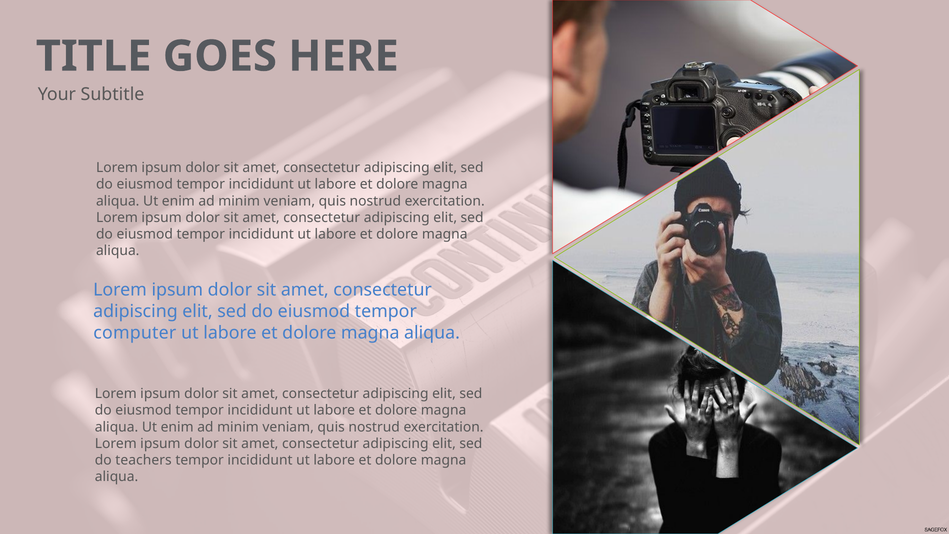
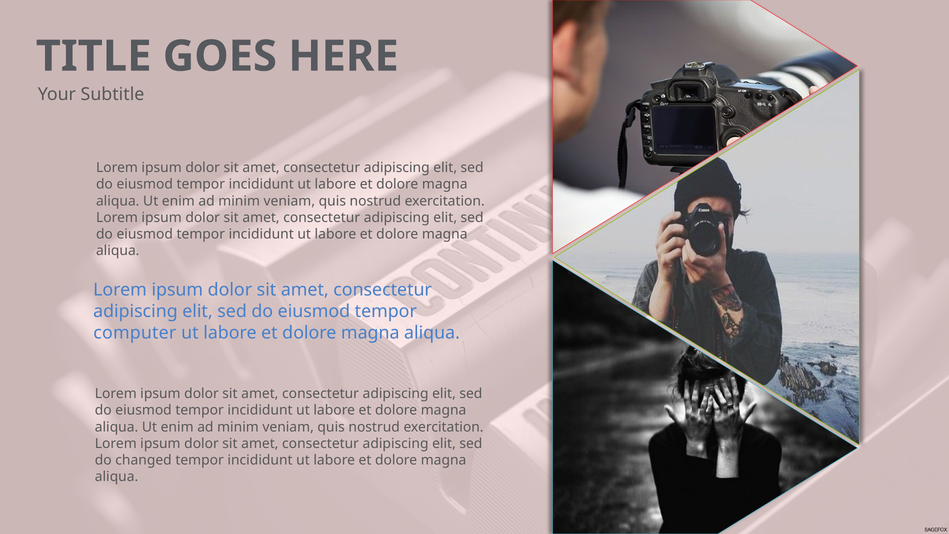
teachers: teachers -> changed (144, 460)
